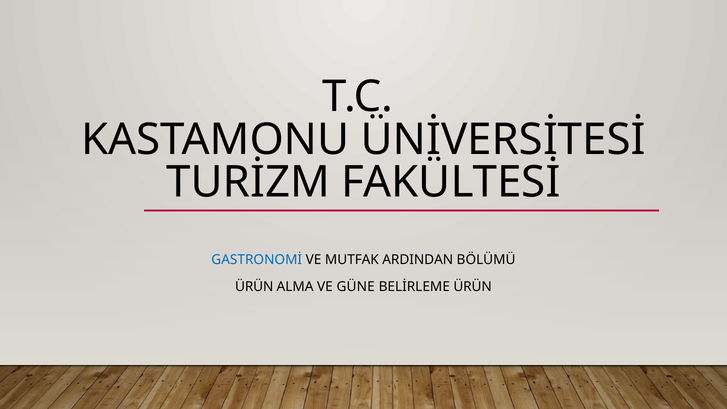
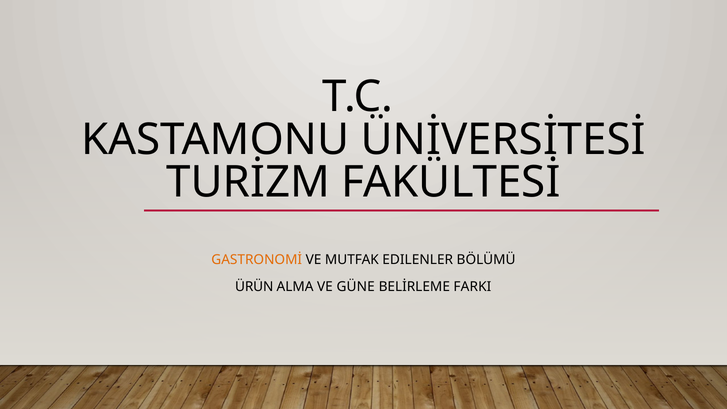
GASTRONOMİ colour: blue -> orange (257, 259)
ARDINDAN: ARDINDAN -> EDILENLER (418, 259)
BELİRLEME ÜRÜN: ÜRÜN -> FARKI (472, 287)
